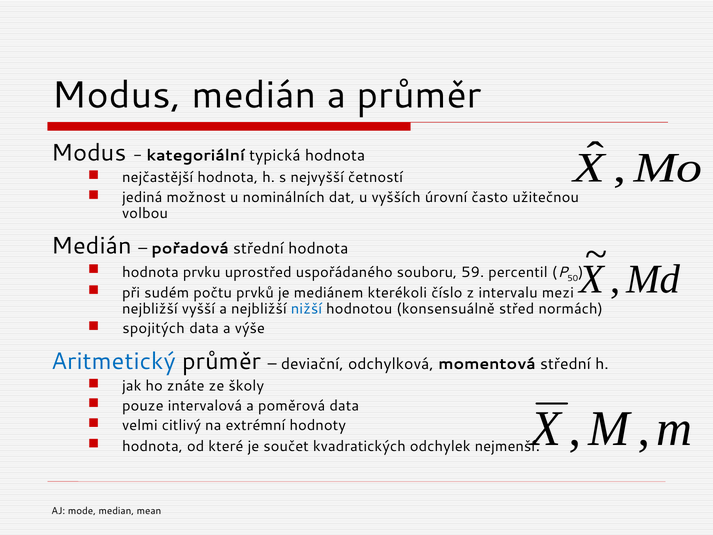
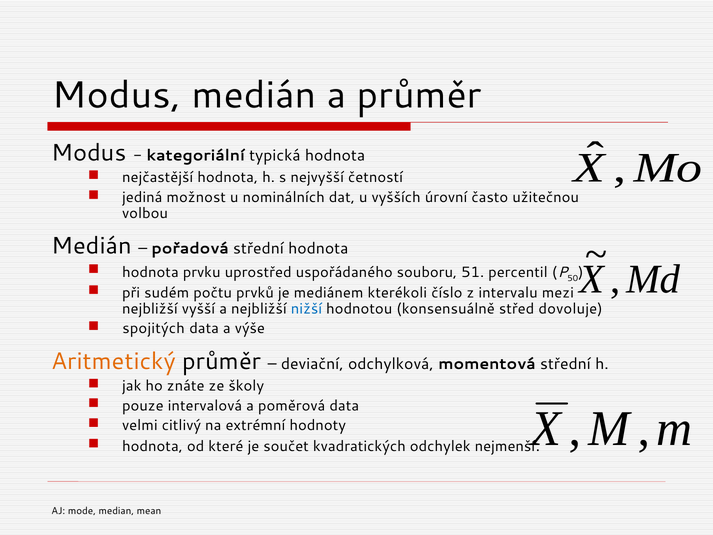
59: 59 -> 51 (473, 272)
normách: normách -> dovoluje (571, 309)
Aritmetický colour: blue -> orange (114, 361)
